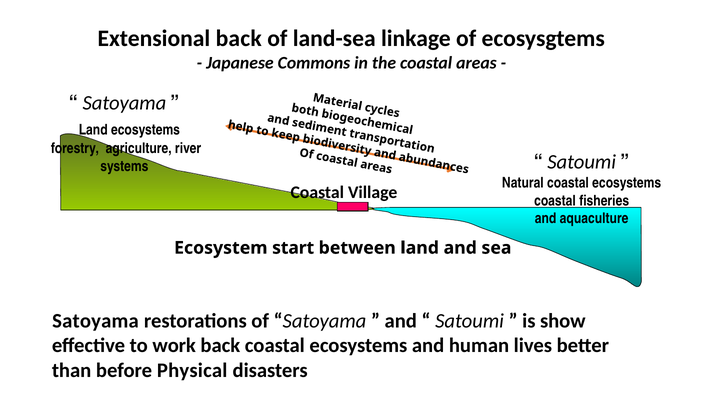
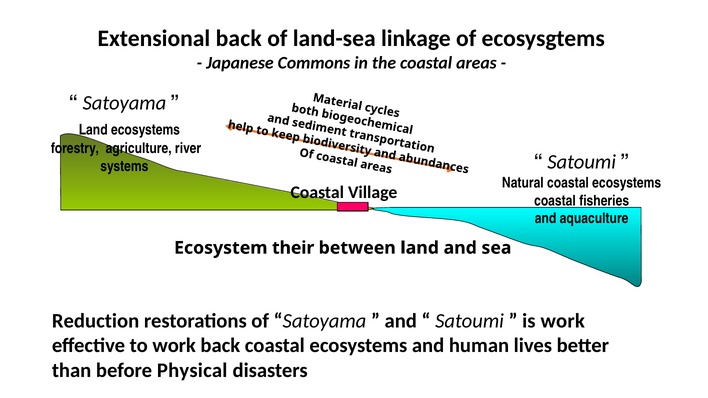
start: start -> their (293, 248)
Satoyama: Satoyama -> Reduction (96, 321)
is show: show -> work (563, 321)
